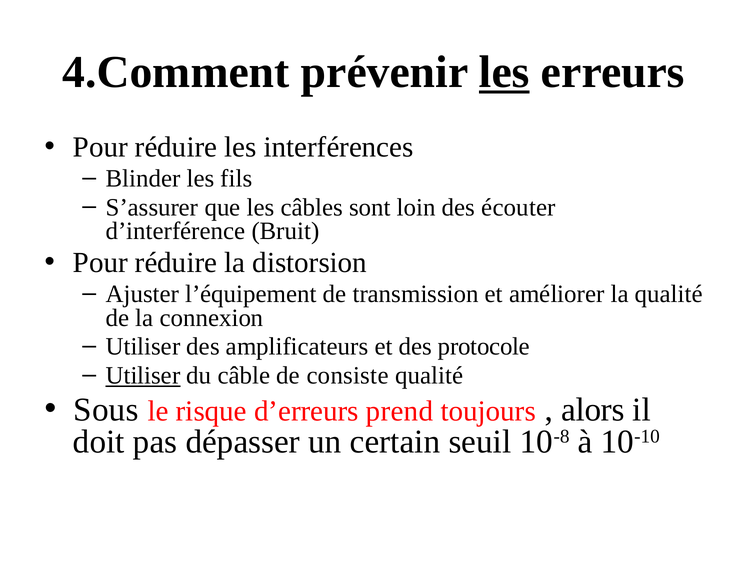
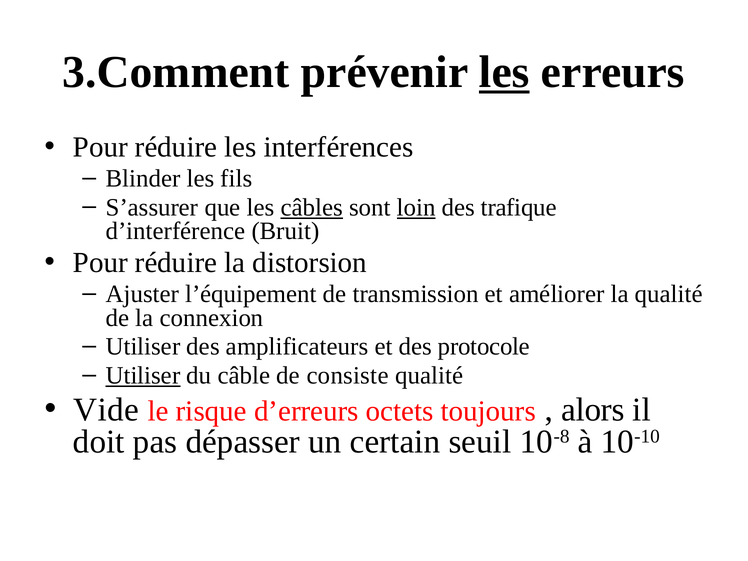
4.Comment: 4.Comment -> 3.Comment (176, 72)
câbles underline: none -> present (312, 207)
loin underline: none -> present (416, 207)
écouter: écouter -> trafique (519, 207)
Sous: Sous -> Vide (106, 410)
prend: prend -> octets (400, 411)
